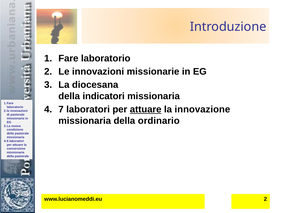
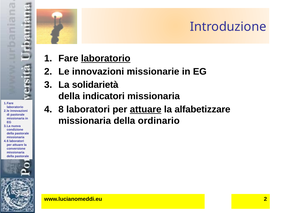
laboratorio underline: none -> present (106, 58)
diocesana: diocesana -> solidarietà (95, 85)
7: 7 -> 8 (61, 109)
innovazione: innovazione -> alfabetizzare (202, 109)
